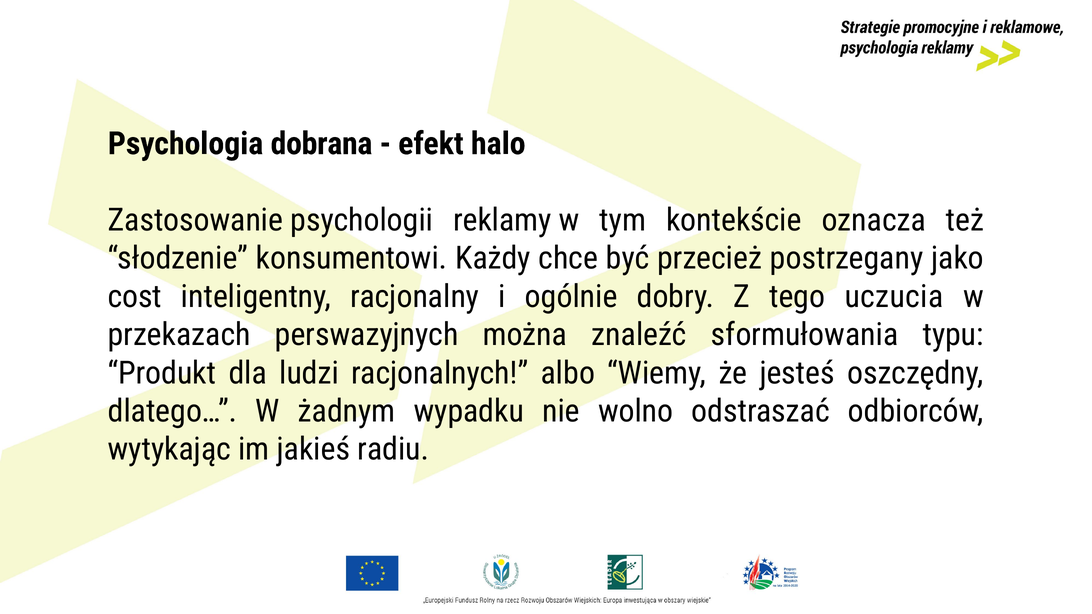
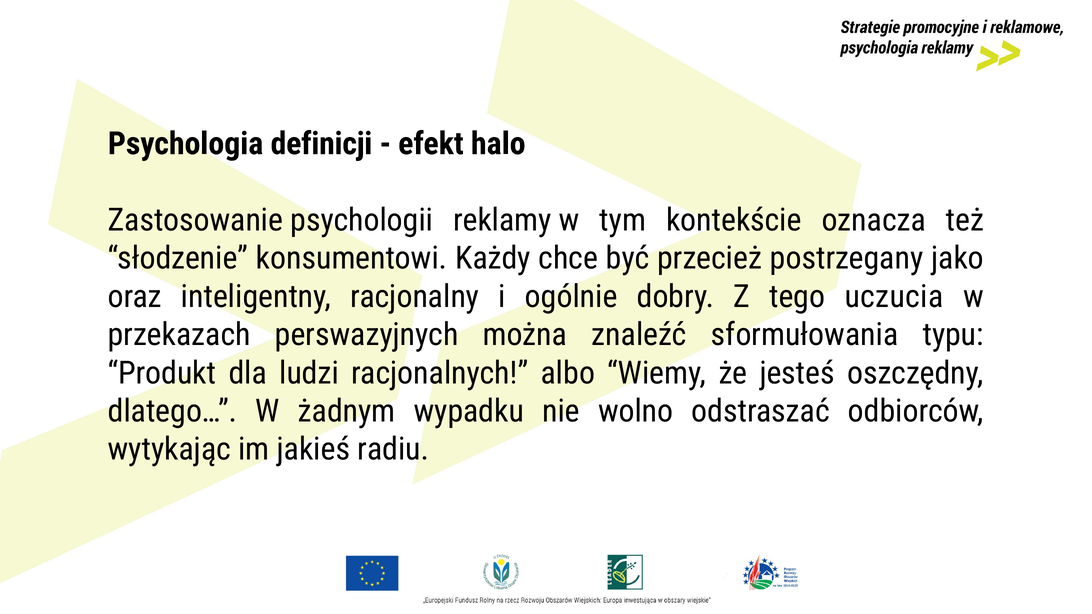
dobrana: dobrana -> definicji (321, 144)
cost: cost -> oraz (135, 297)
